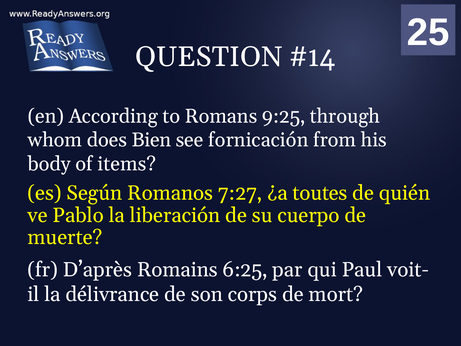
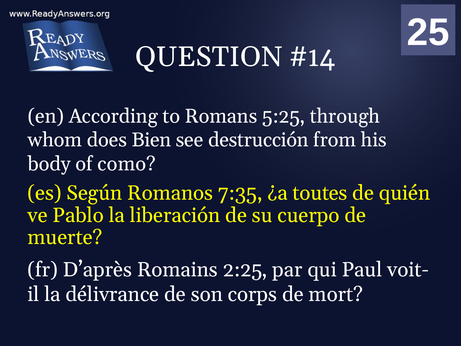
9:25: 9:25 -> 5:25 (284, 116)
fornicación: fornicación -> destrucción (258, 140)
items: items -> como (127, 164)
7:27: 7:27 -> 7:35 (240, 193)
6:25: 6:25 -> 2:25 (245, 270)
